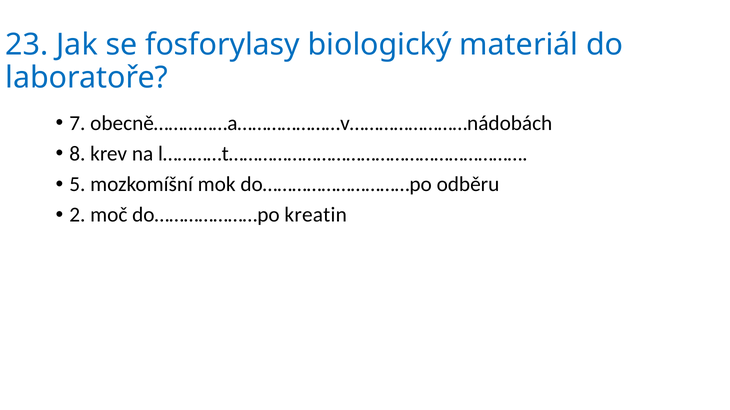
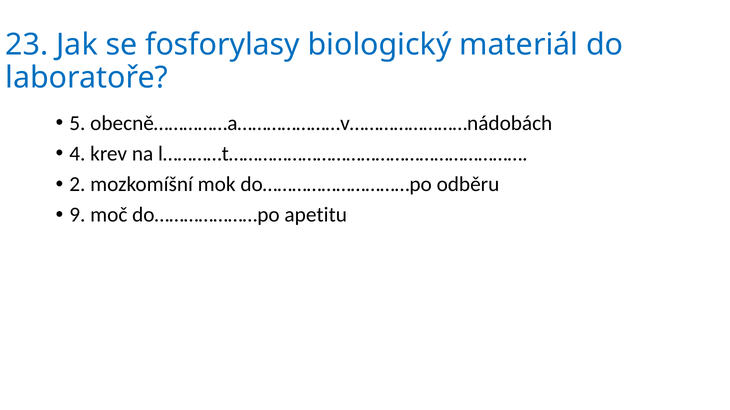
7: 7 -> 5 (77, 123)
8: 8 -> 4 (77, 154)
5: 5 -> 2 (77, 185)
2: 2 -> 9 (77, 215)
kreatin: kreatin -> apetitu (316, 215)
